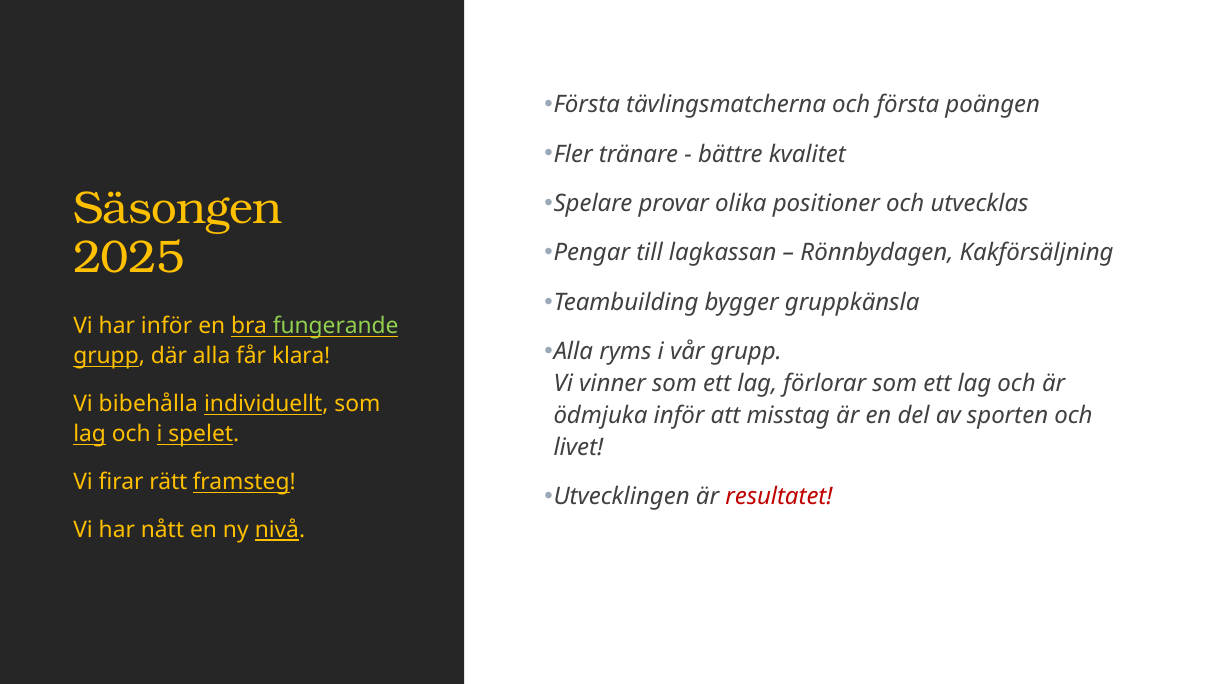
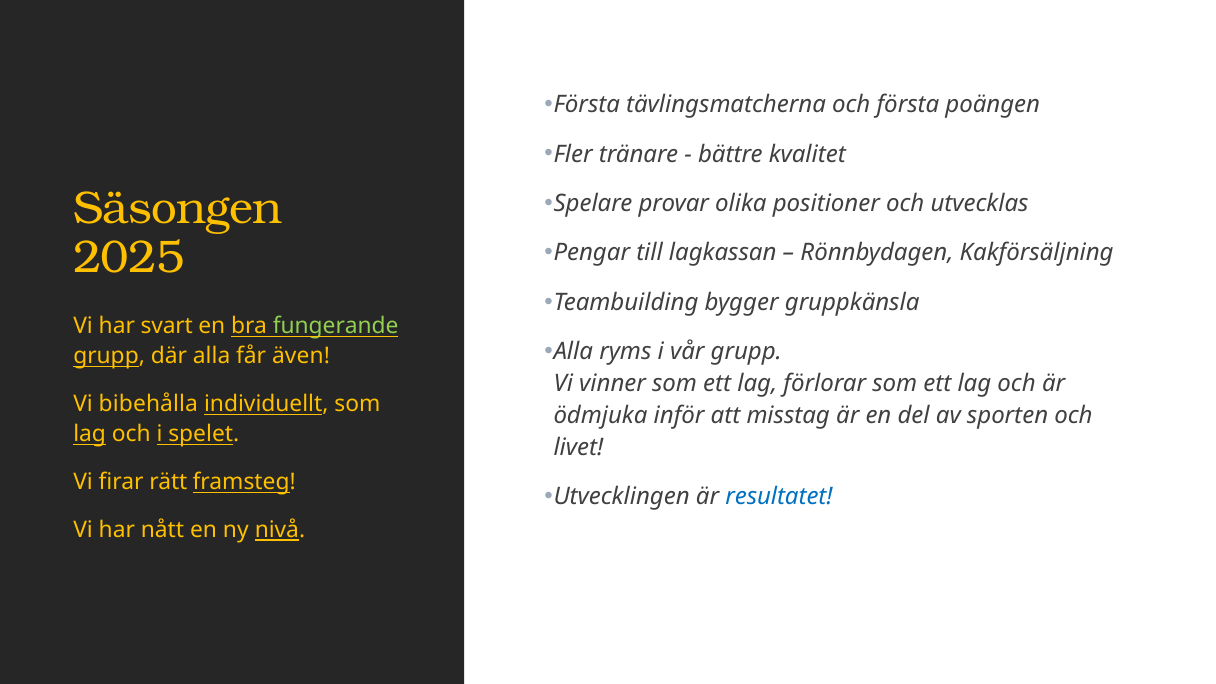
har inför: inför -> svart (167, 326)
klara: klara -> även (301, 356)
resultatet colour: red -> blue (779, 497)
